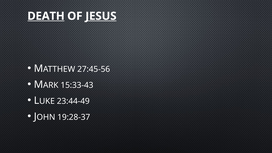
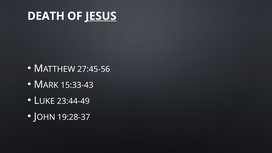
DEATH underline: present -> none (46, 16)
